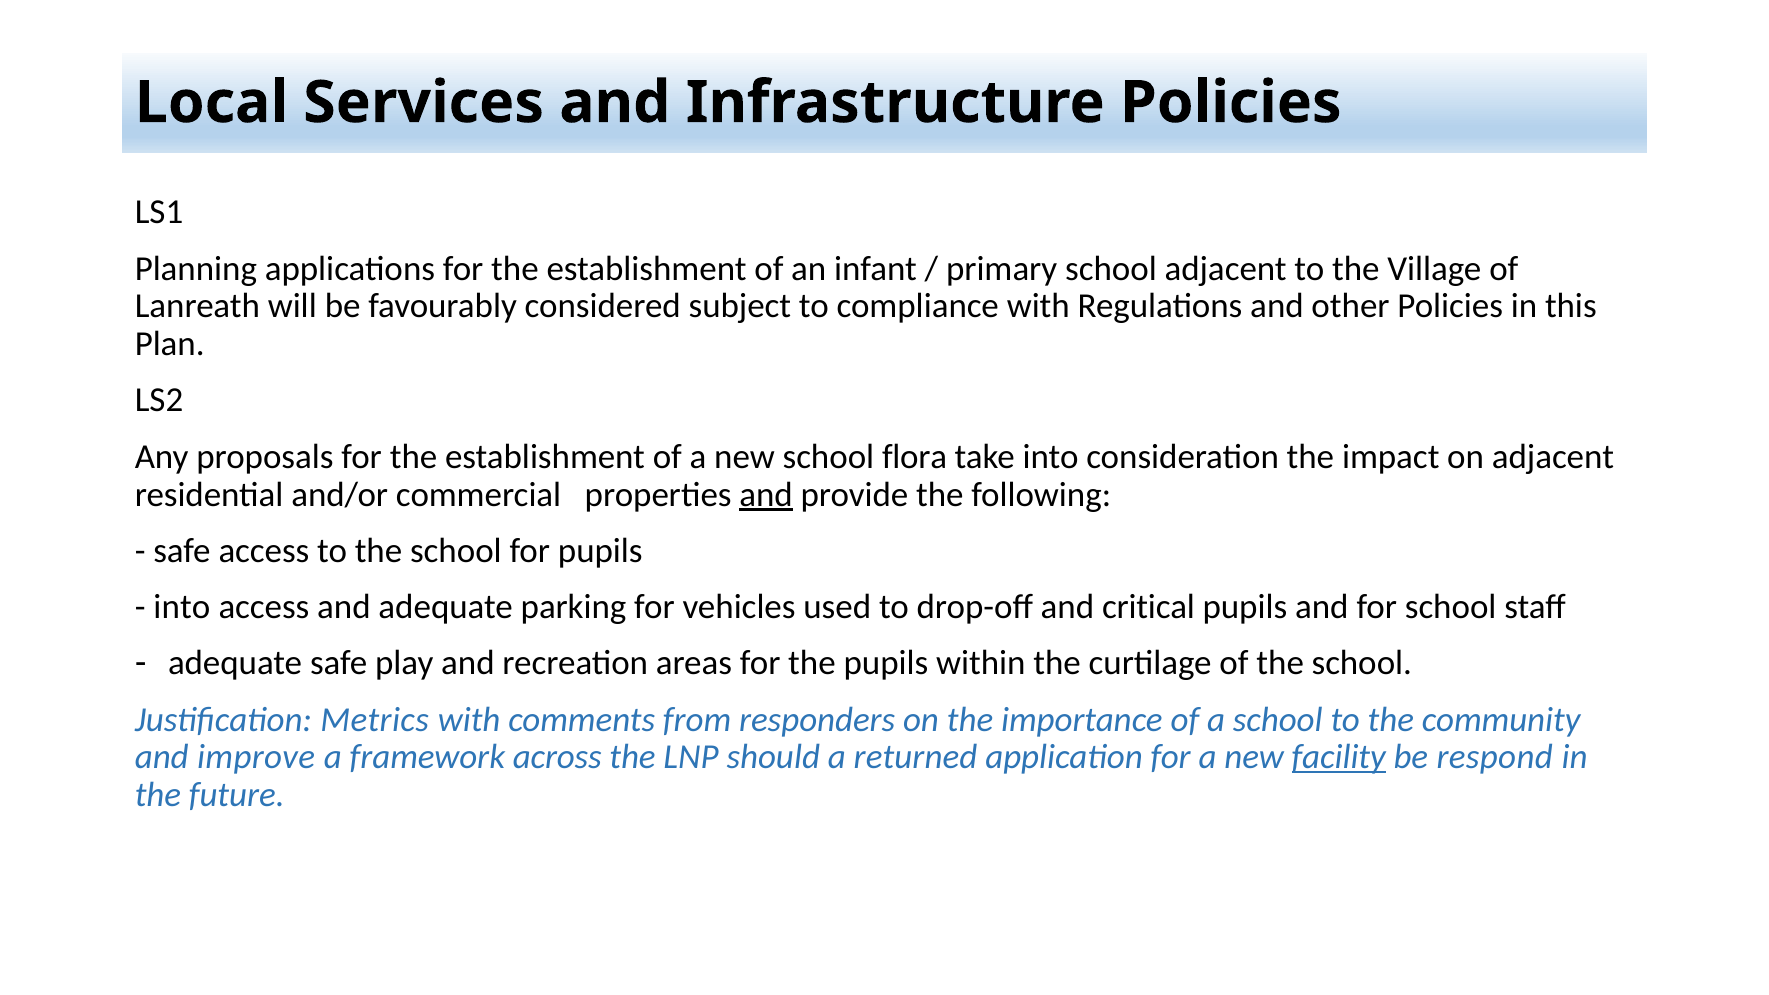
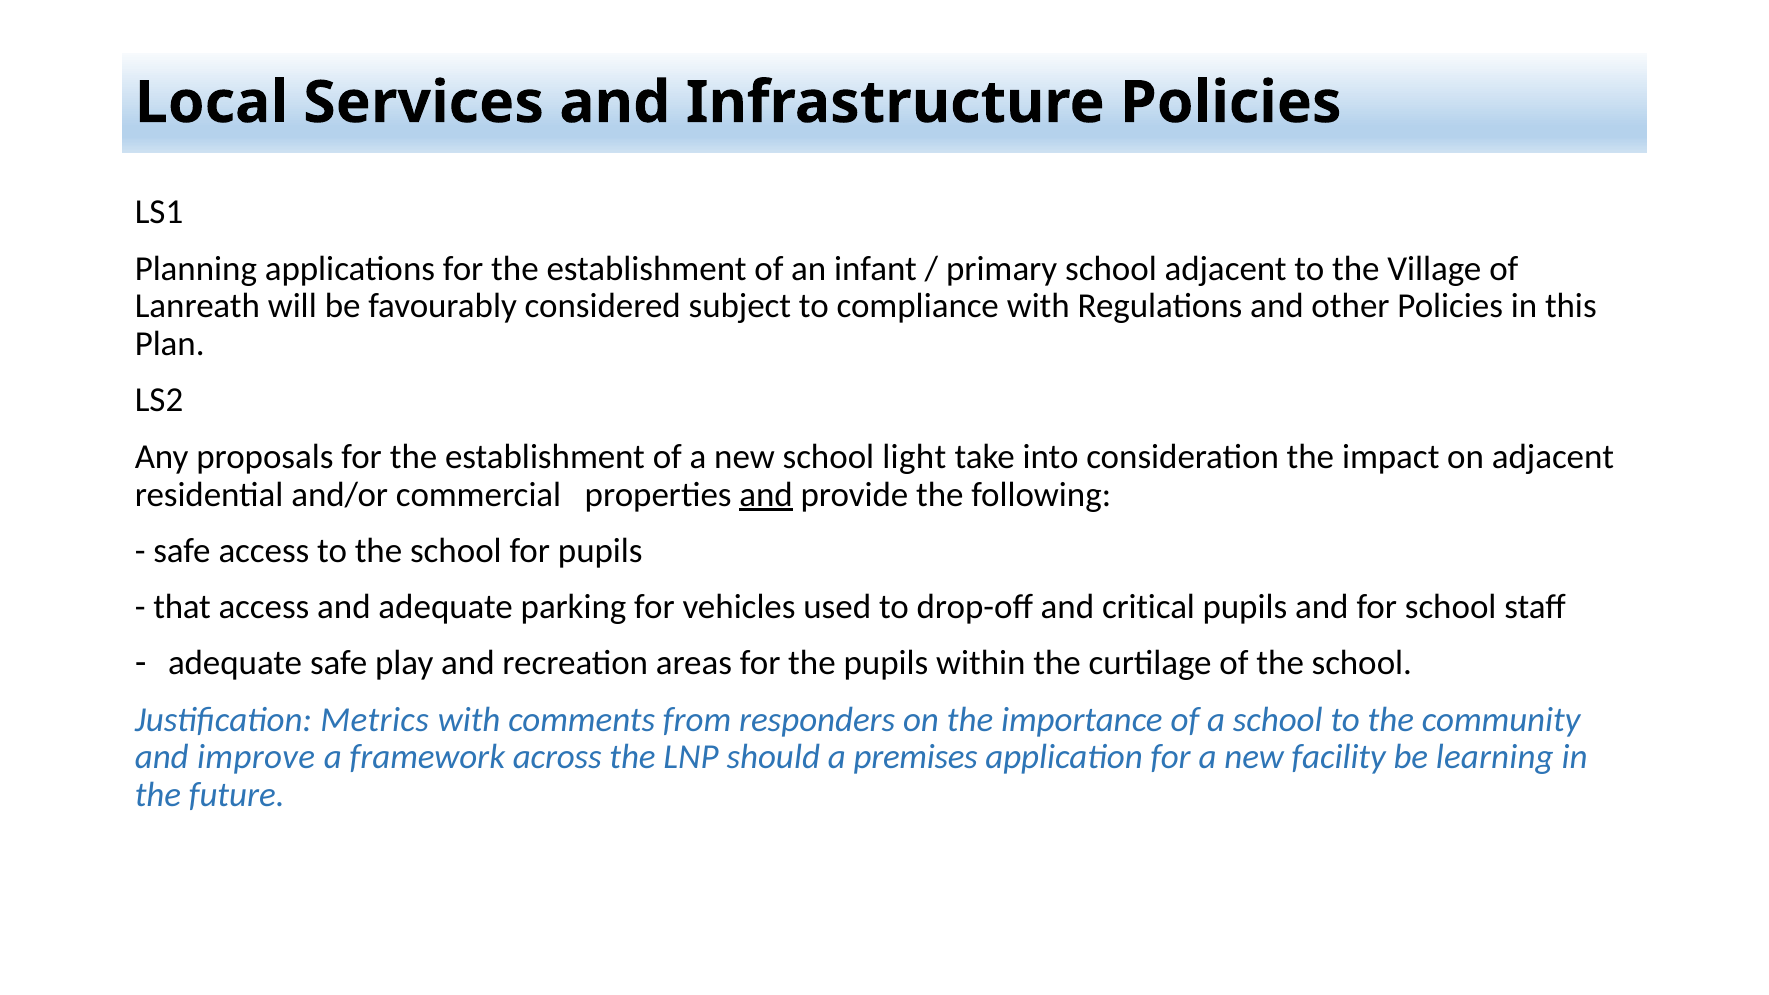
flora: flora -> light (914, 457)
into: into -> that (182, 607)
returned: returned -> premises (916, 757)
facility underline: present -> none (1339, 757)
respond: respond -> learning (1495, 757)
